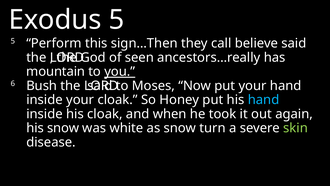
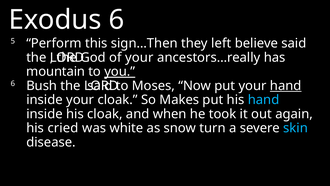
Exodus 5: 5 -> 6 (117, 20)
call: call -> left (221, 43)
of seen: seen -> your (139, 57)
hand underline: none -> present (286, 86)
Honey: Honey -> Makes (179, 100)
his snow: snow -> cried (63, 128)
skin colour: light green -> light blue (295, 128)
